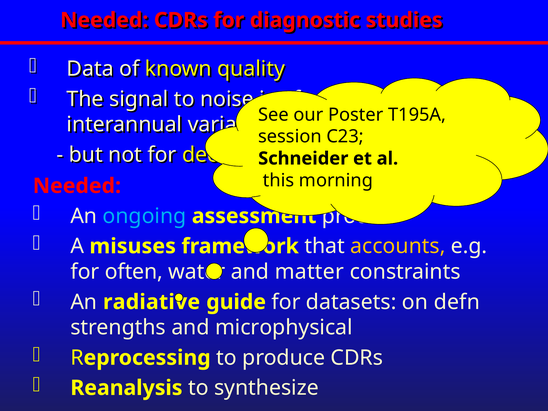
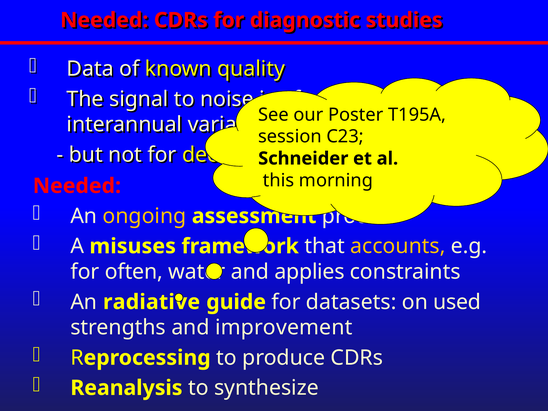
ongoing colour: light blue -> yellow (144, 216)
matter: matter -> applies (310, 272)
defn: defn -> used (457, 302)
microphysical: microphysical -> improvement (284, 328)
